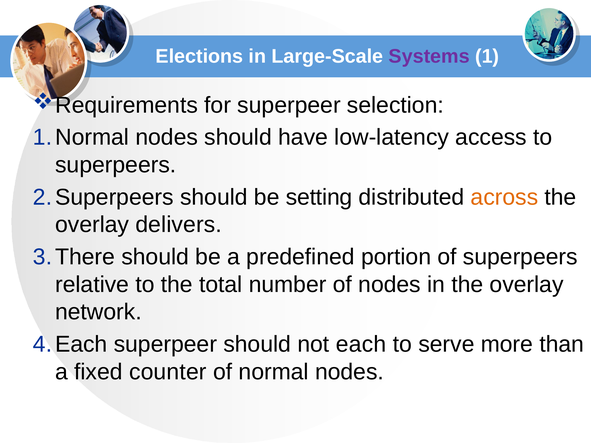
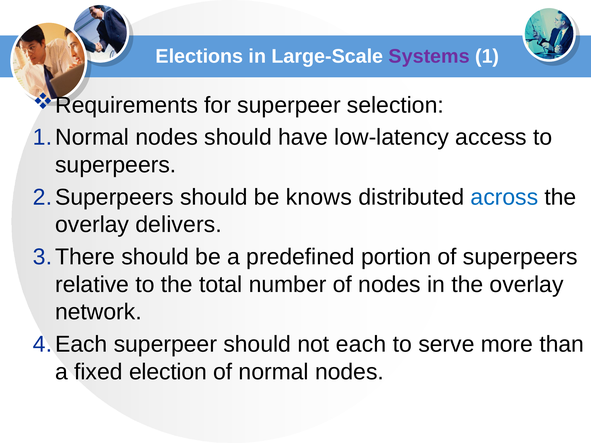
setting: setting -> knows (319, 197)
across colour: orange -> blue (504, 197)
counter: counter -> election (168, 372)
